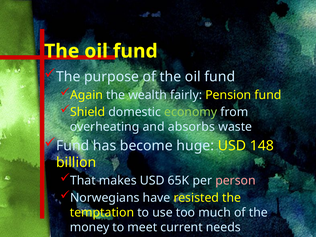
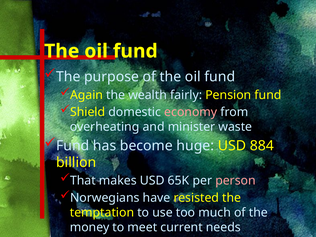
economy colour: light green -> pink (191, 112)
absorbs: absorbs -> minister (192, 127)
148: 148 -> 884 (262, 146)
